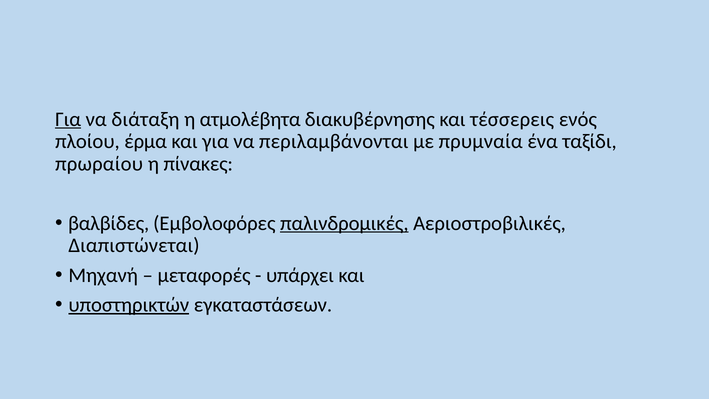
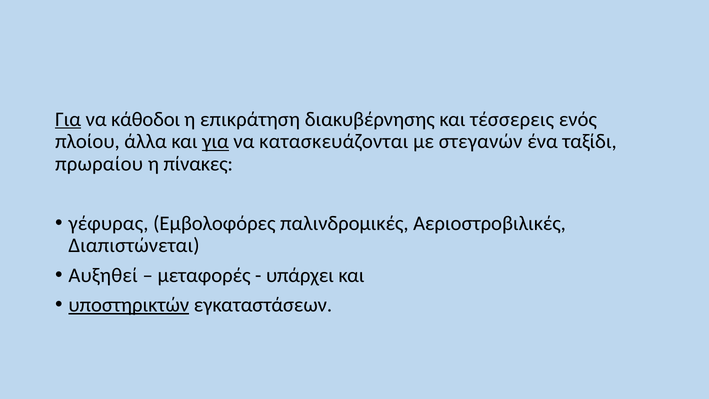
διάταξη: διάταξη -> κάθοδοι (146, 119)
ατμολέβητα: ατμολέβητα -> επικράτηση (250, 119)
έρμα: έρμα -> άλλα (146, 141)
για underline: none -> present (215, 141)
περιλαμβάνονται: περιλαμβάνονται -> κατασκευάζονται (334, 141)
πρυμναία: πρυμναία -> στεγανών (481, 141)
βαλβίδες: βαλβίδες -> γέφυρας (108, 223)
παλινδρομικές underline: present -> none (344, 223)
Μηχανή: Μηχανή -> Αυξηθεί (103, 275)
